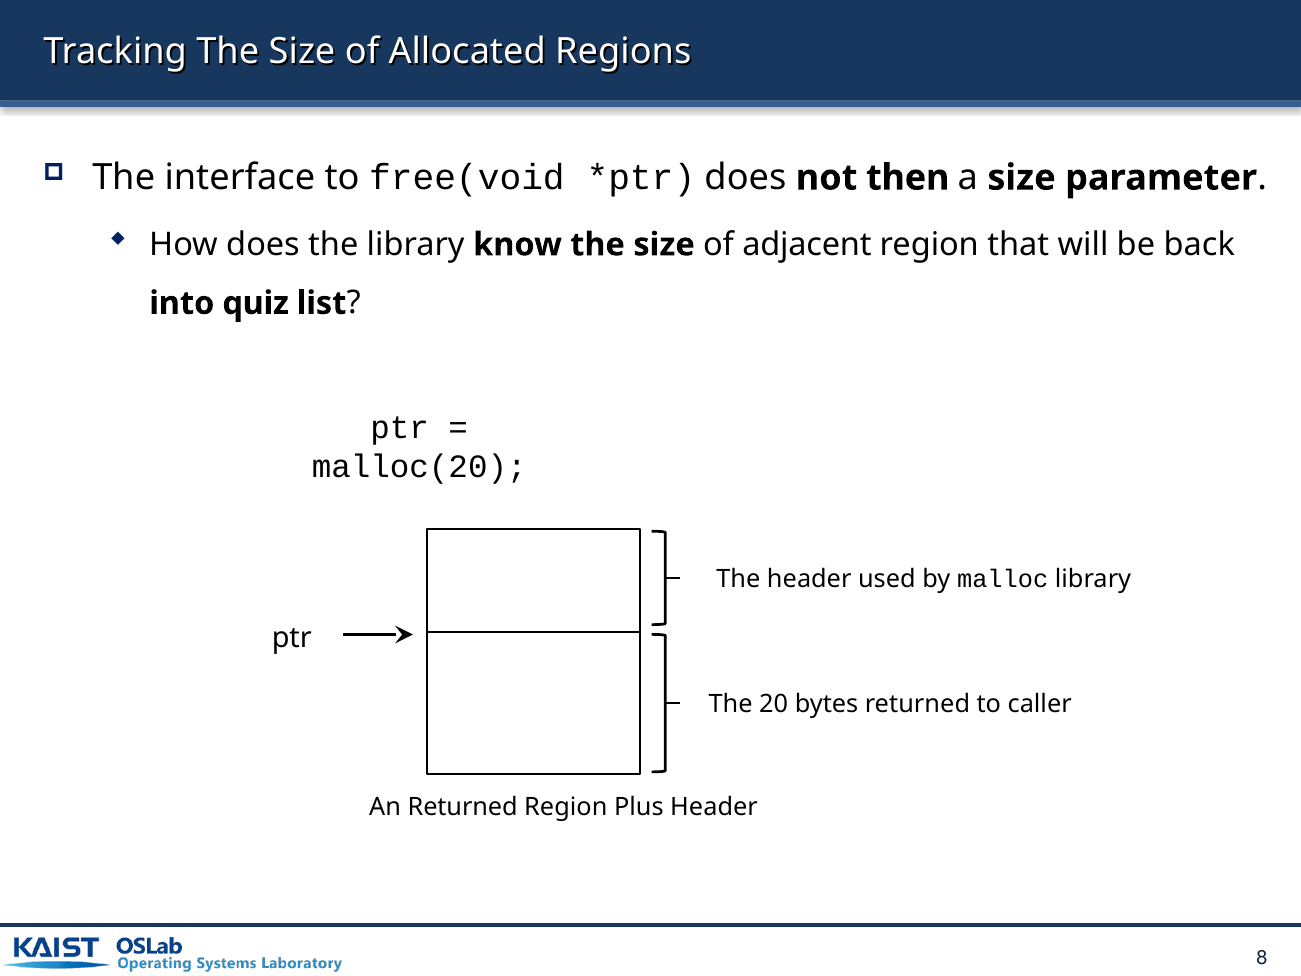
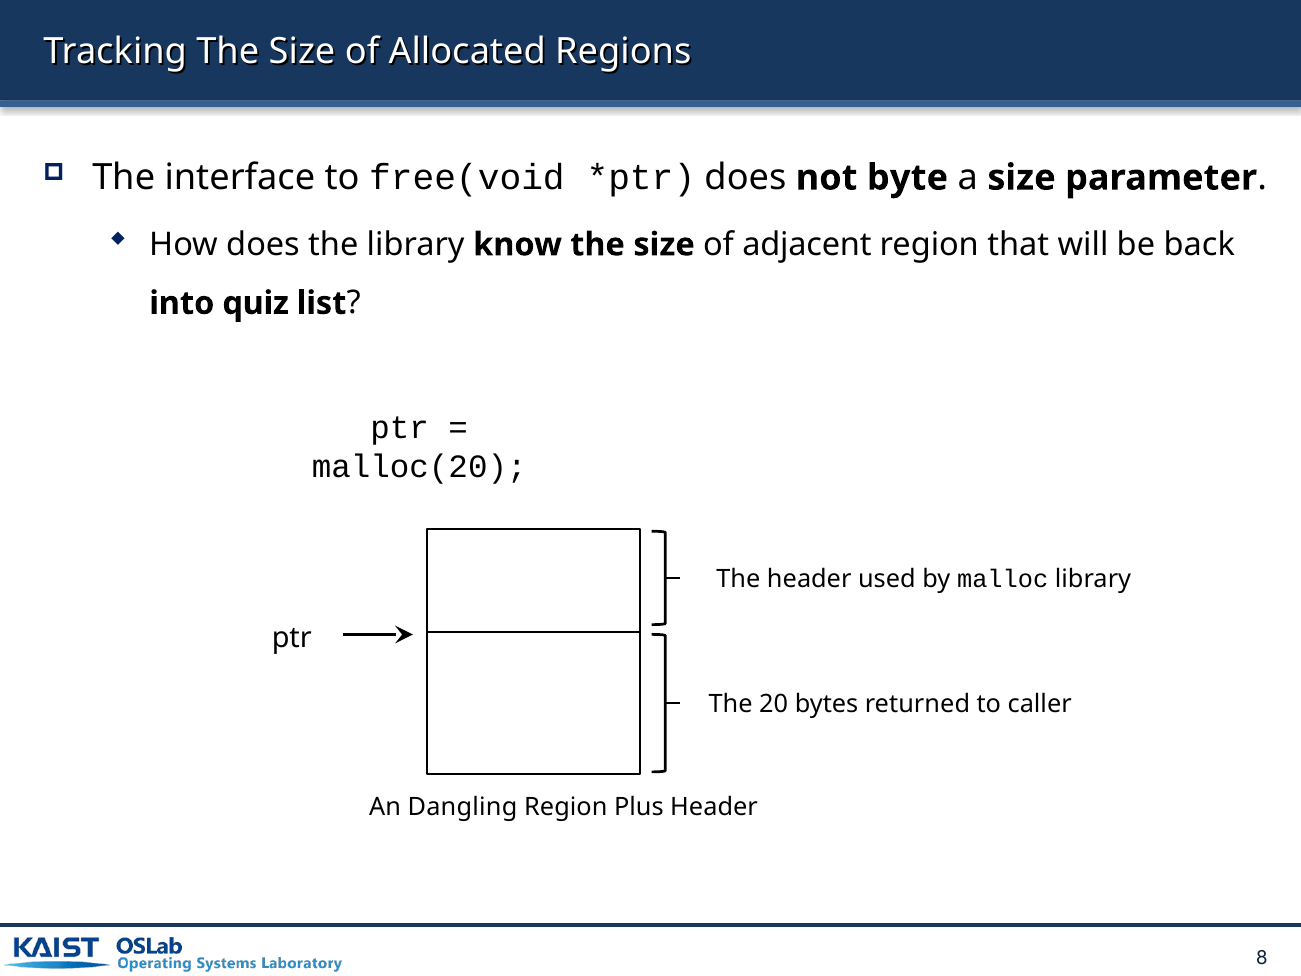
then: then -> byte (908, 178)
An Returned: Returned -> Dangling (462, 807)
